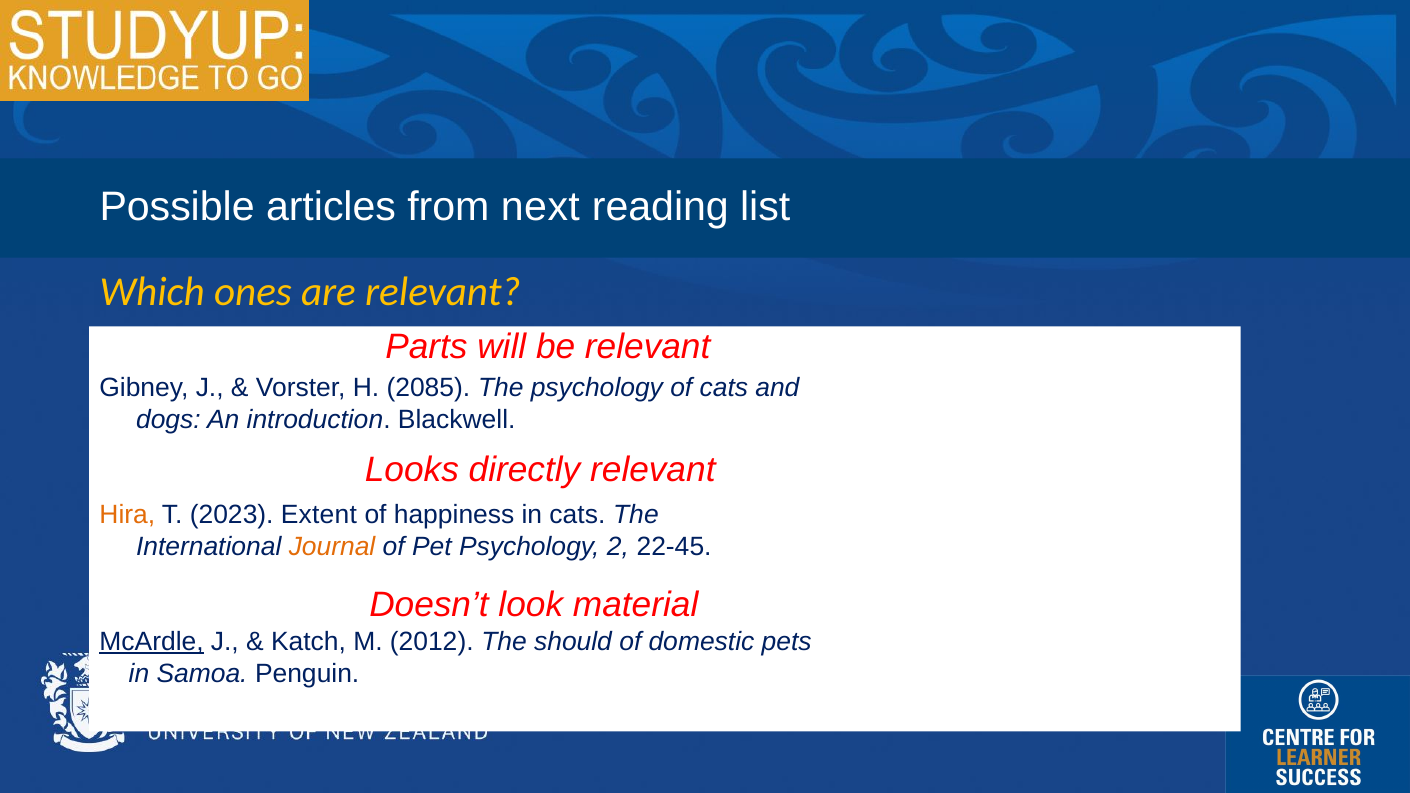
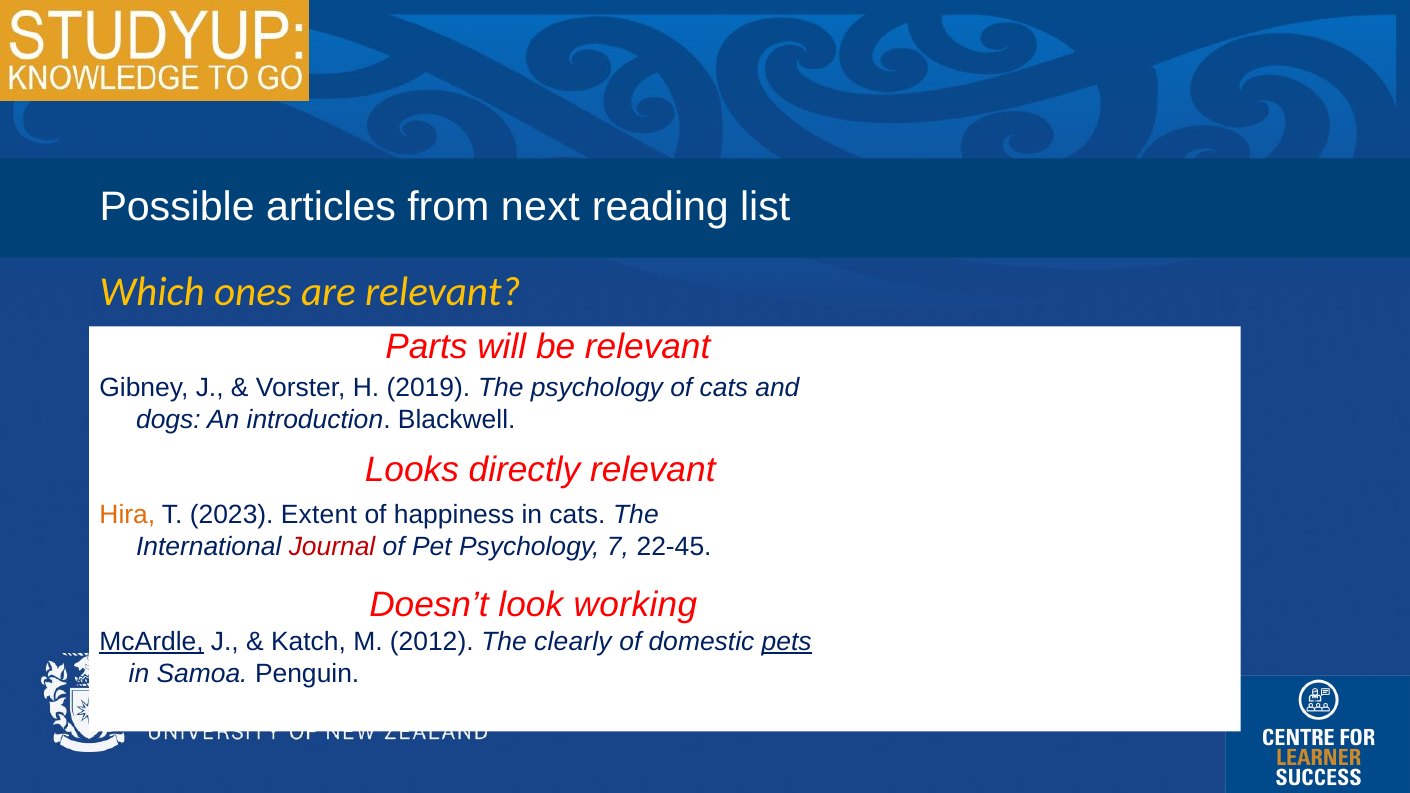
2085: 2085 -> 2019 (428, 388)
Journal colour: orange -> red (332, 547)
2: 2 -> 7 (618, 547)
material: material -> working (635, 605)
should: should -> clearly (573, 642)
pets underline: none -> present (787, 642)
